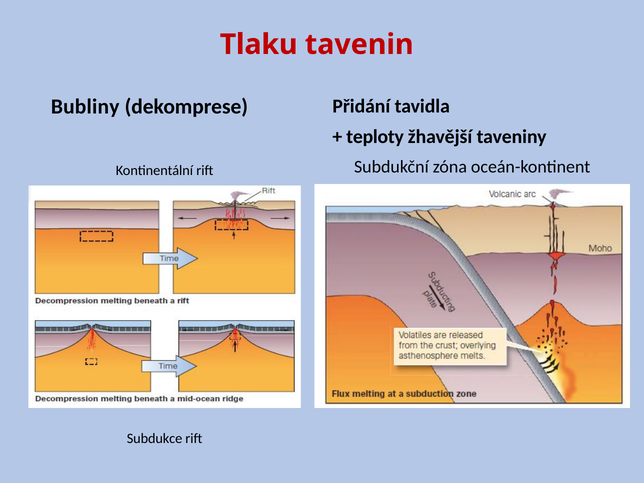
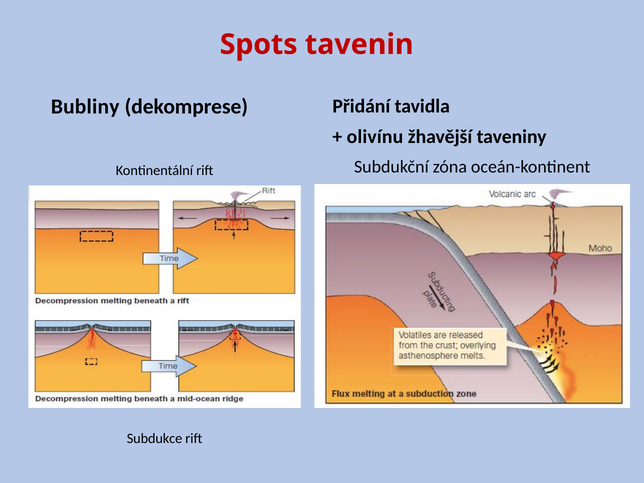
Tlaku: Tlaku -> Spots (259, 44)
teploty: teploty -> olivínu (375, 137)
